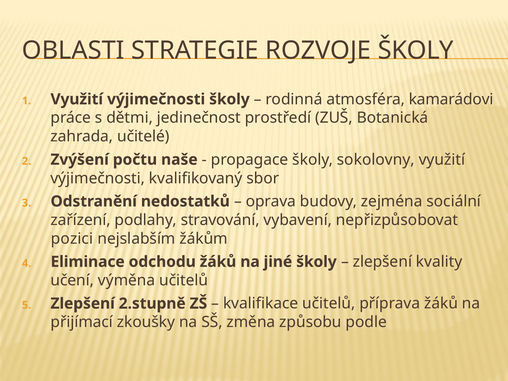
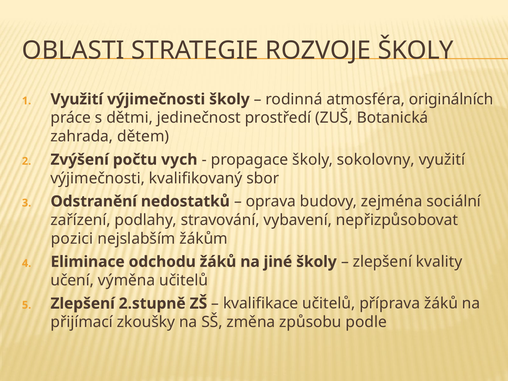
kamarádovi: kamarádovi -> originálních (451, 99)
učitelé: učitelé -> dětem (143, 136)
naše: naše -> vych (179, 160)
